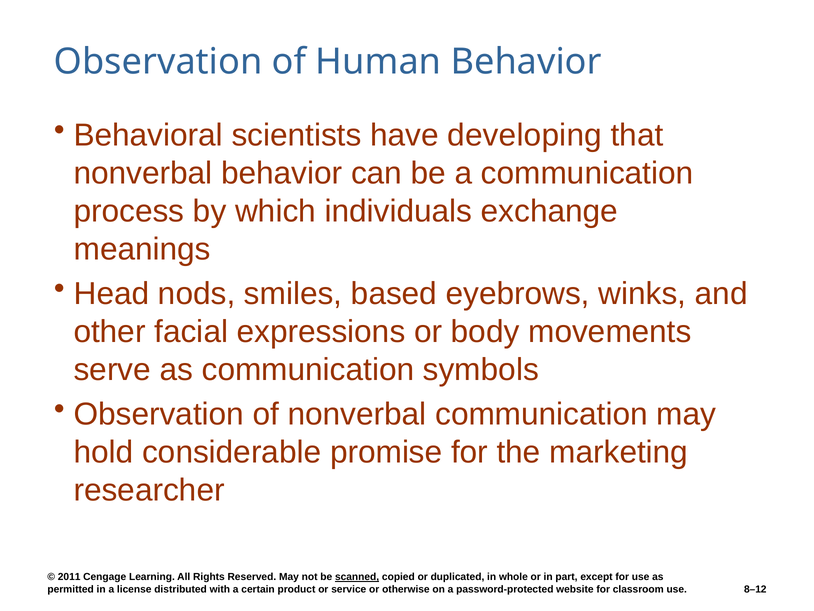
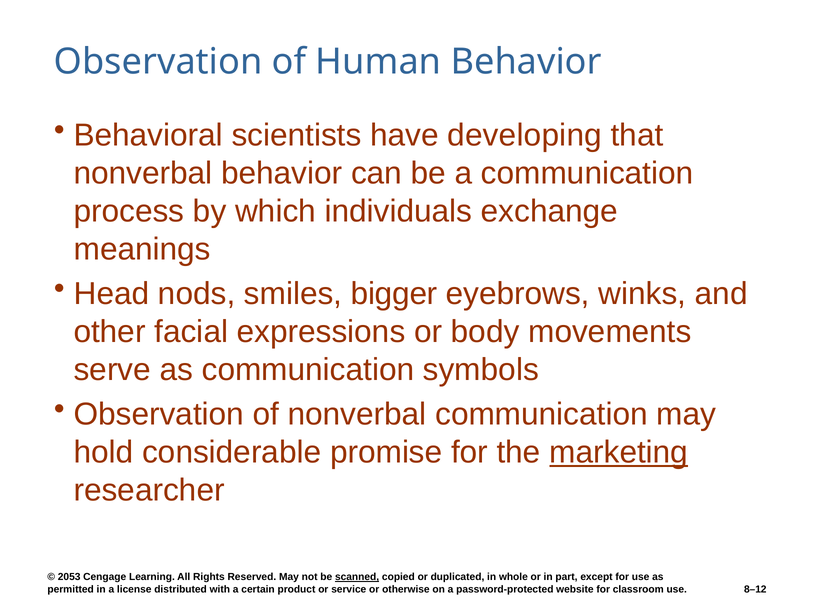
based: based -> bigger (394, 294)
marketing underline: none -> present (619, 452)
2011: 2011 -> 2053 (69, 577)
